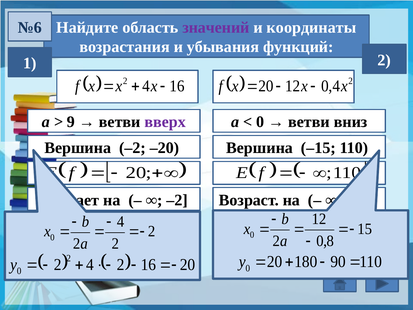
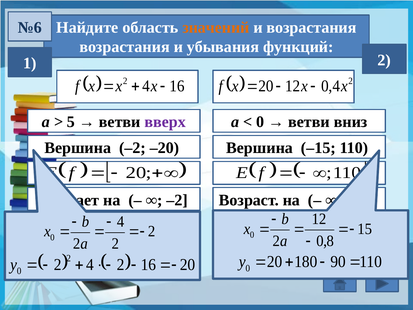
значений colour: purple -> orange (216, 28)
и координаты: координаты -> возрастания (312, 28)
9: 9 -> 5 (71, 122)
